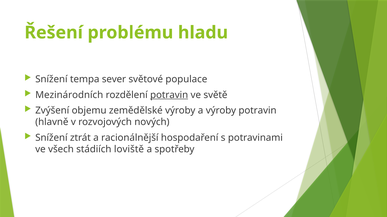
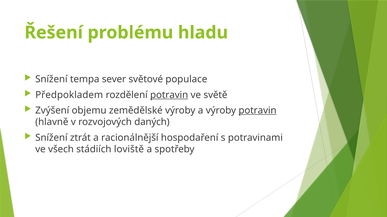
Mezinárodních: Mezinárodních -> Předpokladem (69, 95)
potravin underline: none -> present (257, 111)
nových: nových -> daných (152, 122)
